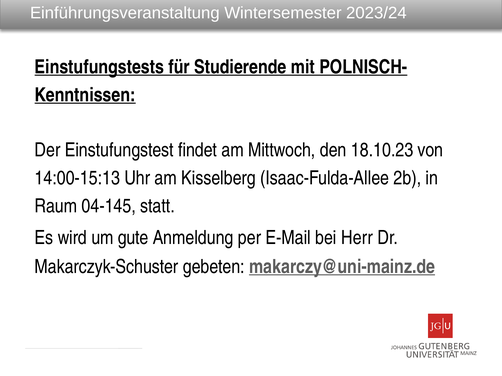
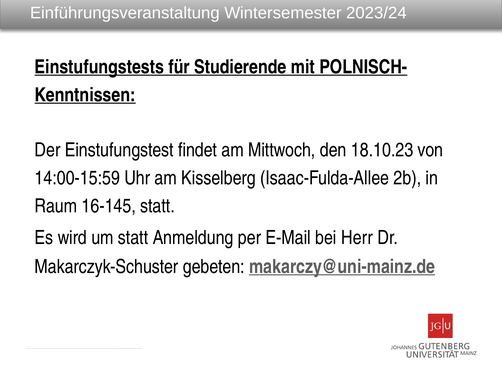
14:00-15:13: 14:00-15:13 -> 14:00-15:59 (77, 178)
04-145: 04-145 -> 16-145 (109, 206)
um gute: gute -> statt (133, 238)
